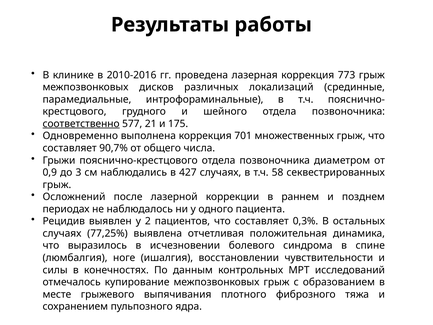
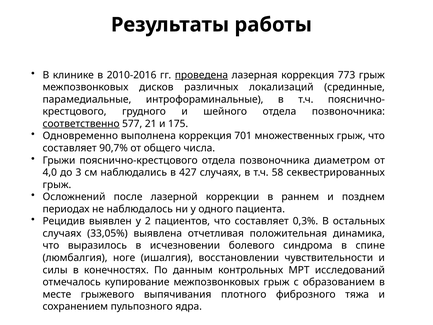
проведена underline: none -> present (201, 75)
0,9: 0,9 -> 4,0 (50, 172)
77,25%: 77,25% -> 33,05% (107, 233)
